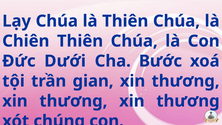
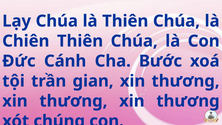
Dưới: Dưới -> Cánh (65, 61)
